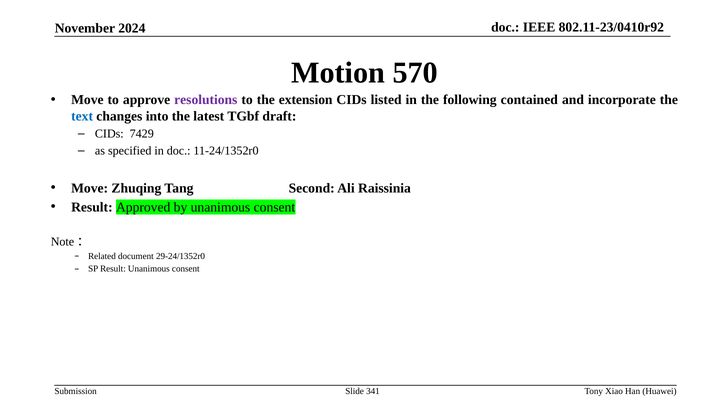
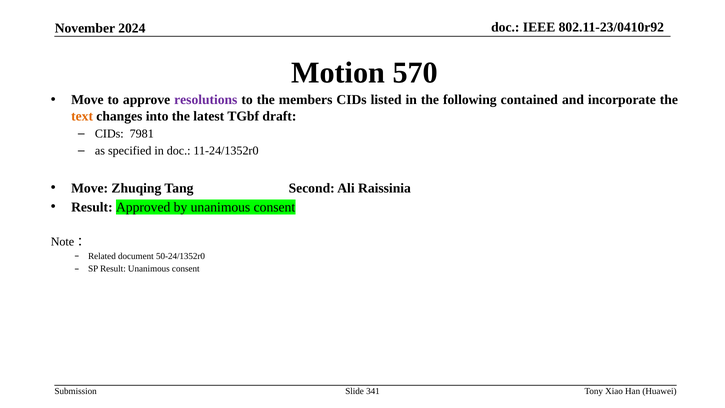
extension: extension -> members (306, 100)
text colour: blue -> orange (82, 116)
7429: 7429 -> 7981 (142, 134)
29-24/1352r0: 29-24/1352r0 -> 50-24/1352r0 (181, 256)
